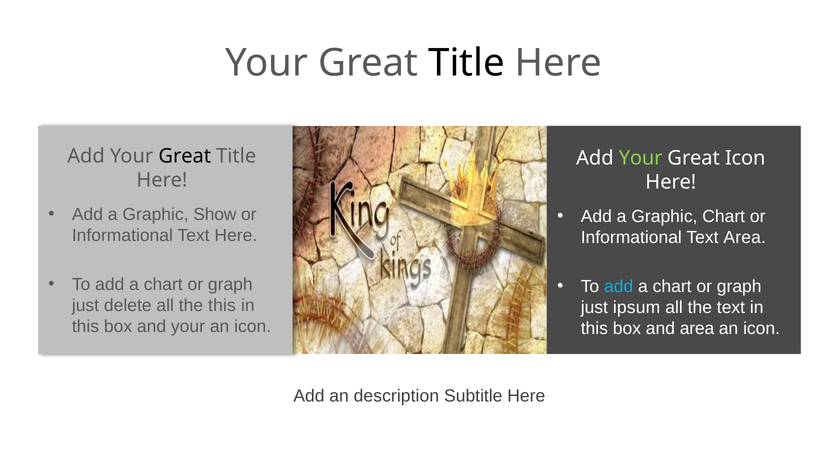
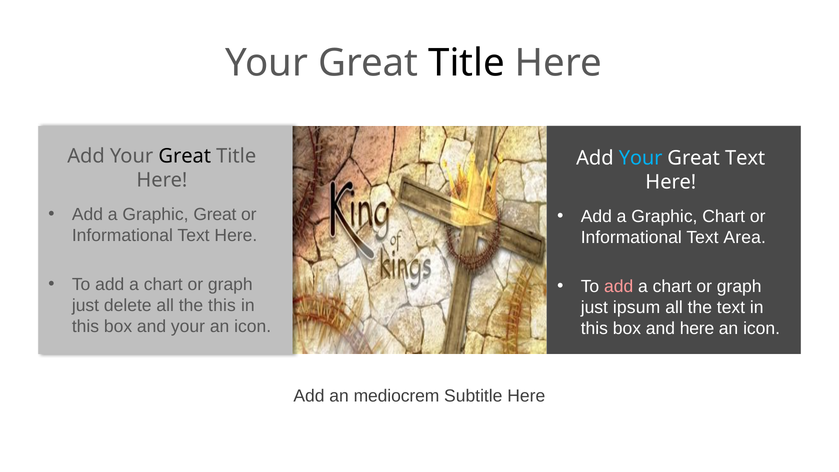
Your colour: light green -> light blue (641, 158)
Great Icon: Icon -> Text (745, 158)
Graphic Show: Show -> Great (215, 214)
add colour: light blue -> pink (619, 286)
and area: area -> here (697, 328)
description: description -> mediocrem (396, 396)
